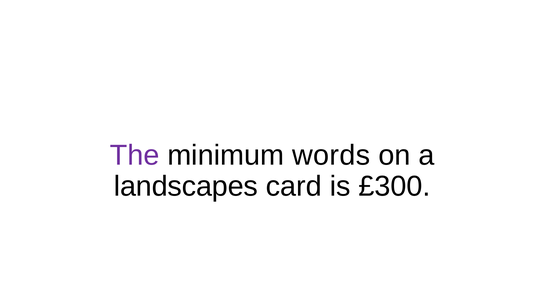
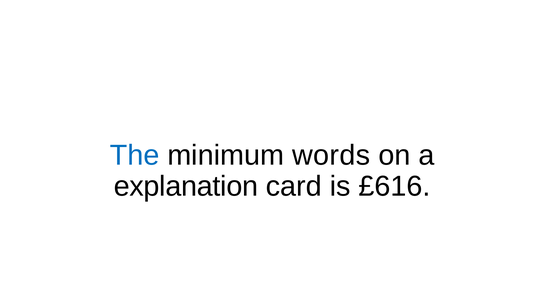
The colour: purple -> blue (135, 155)
landscapes: landscapes -> explanation (186, 186)
£300: £300 -> £616 (394, 186)
